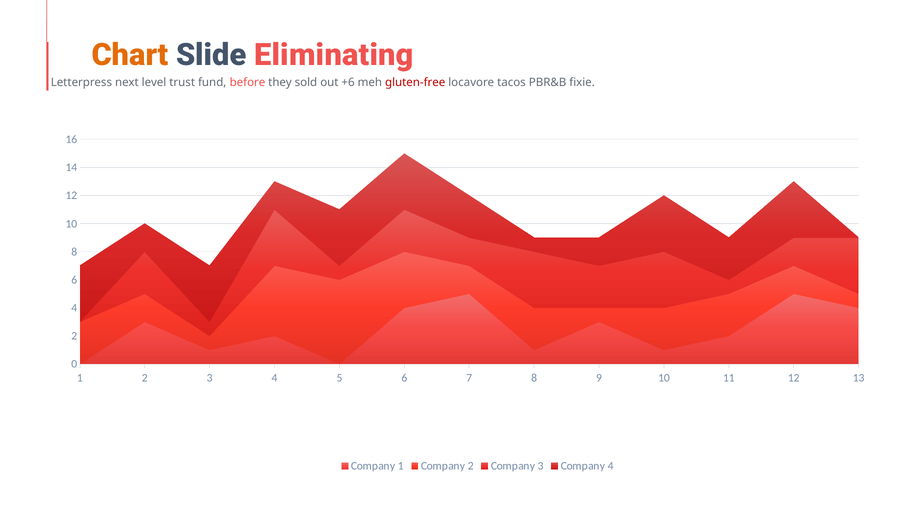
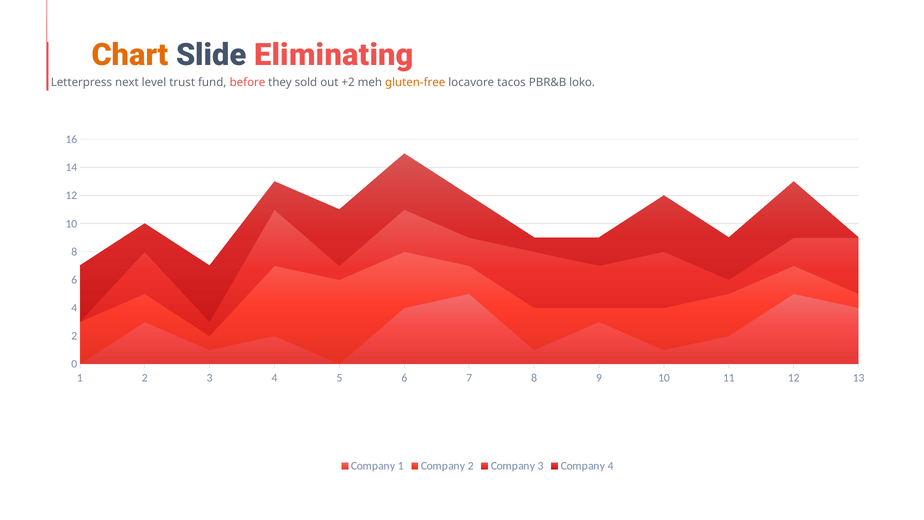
+6: +6 -> +2 (348, 82)
gluten-free colour: red -> orange (415, 82)
fixie: fixie -> loko (582, 82)
